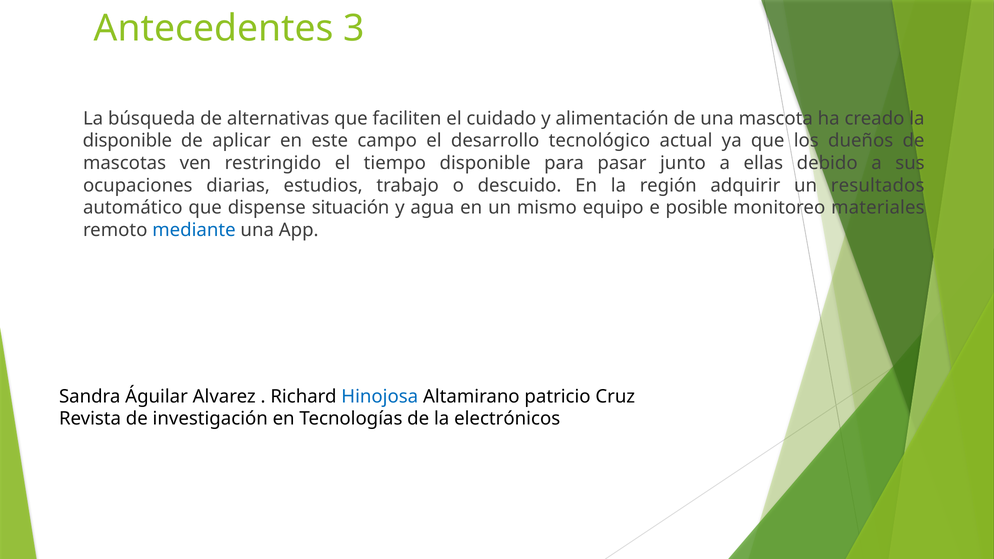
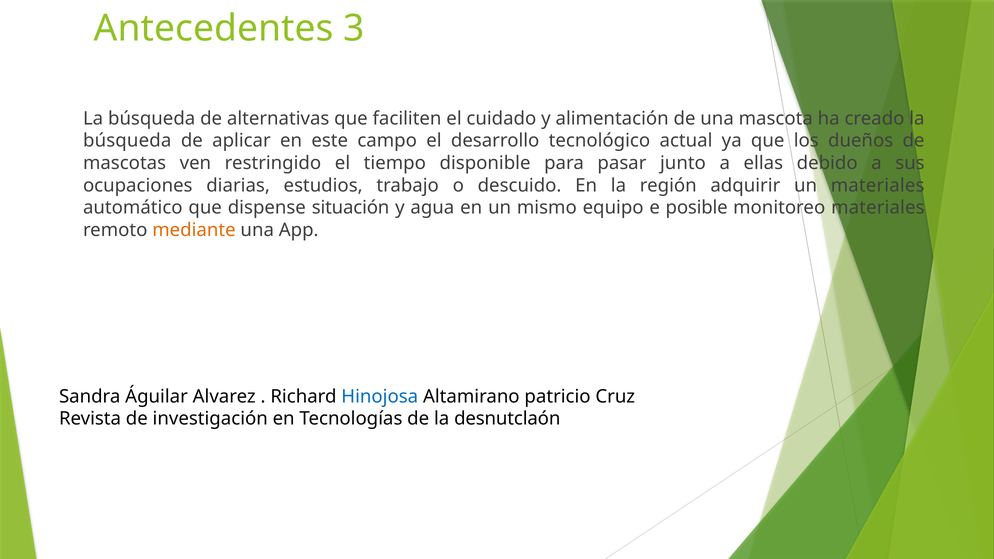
disponible: disponible -> búsqueda (127, 141)
un resultados: resultados -> materiales (878, 185)
mediante colour: blue -> orange (194, 230)
electrónicos: electrónicos -> desnutclaón (507, 419)
